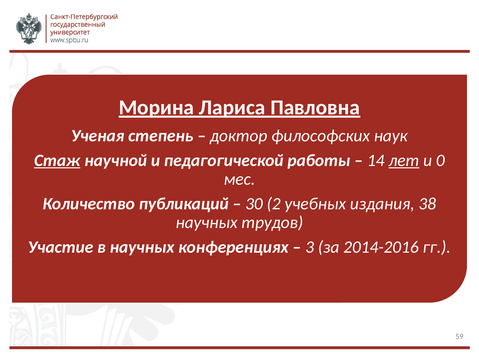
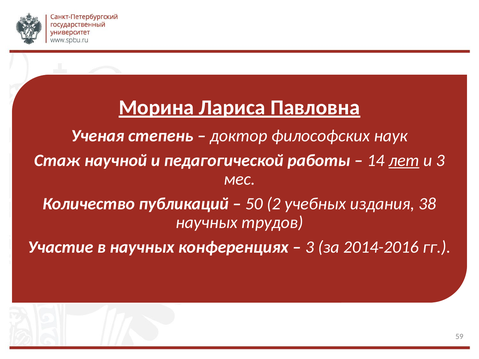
Стаж underline: present -> none (57, 161)
и 0: 0 -> 3 (440, 161)
30: 30 -> 50 (254, 204)
